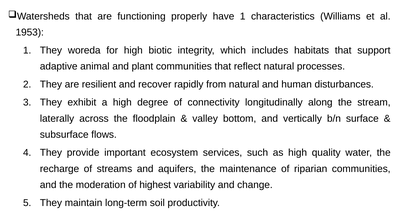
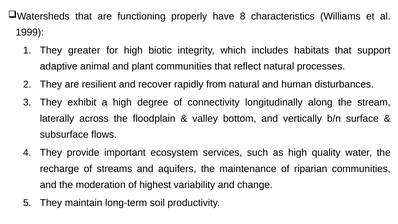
have 1: 1 -> 8 (243, 16)
1953: 1953 -> 1999 (30, 32)
woreda: woreda -> greater (84, 50)
